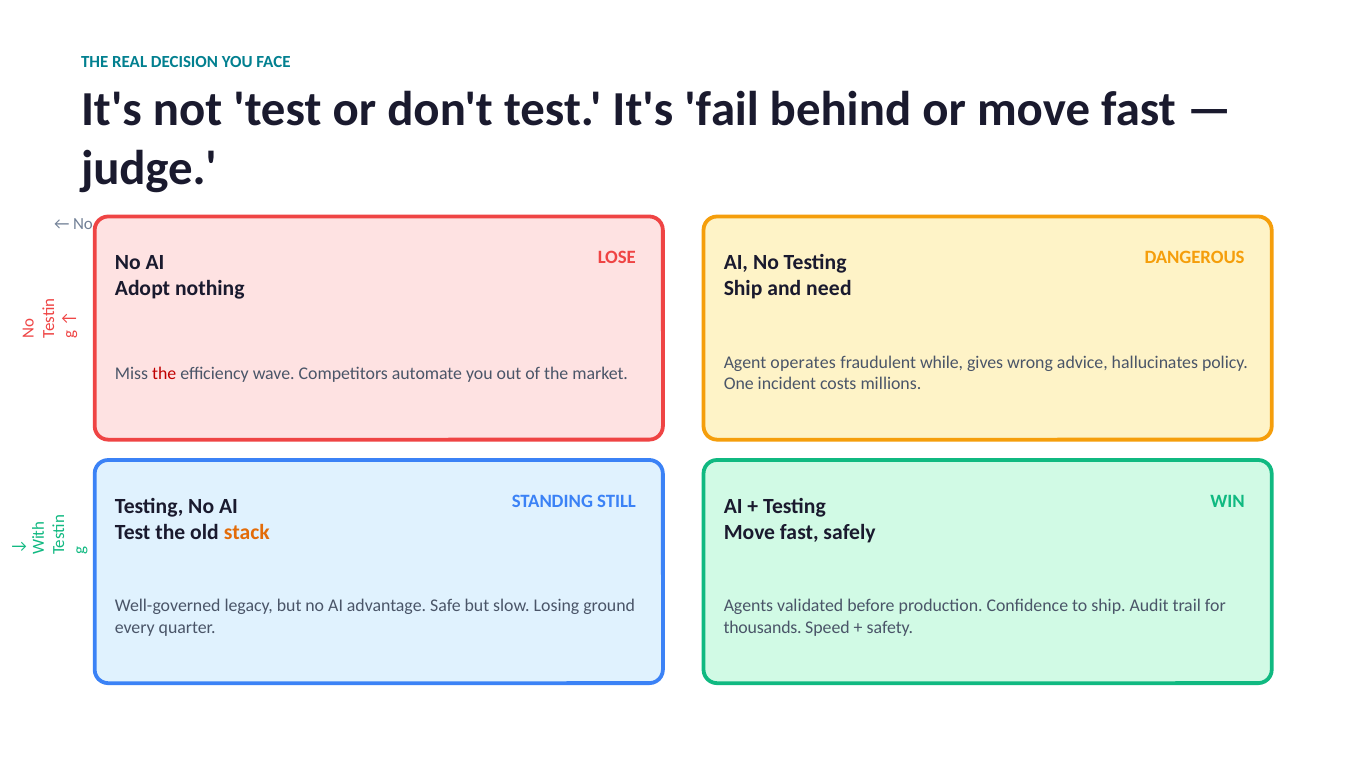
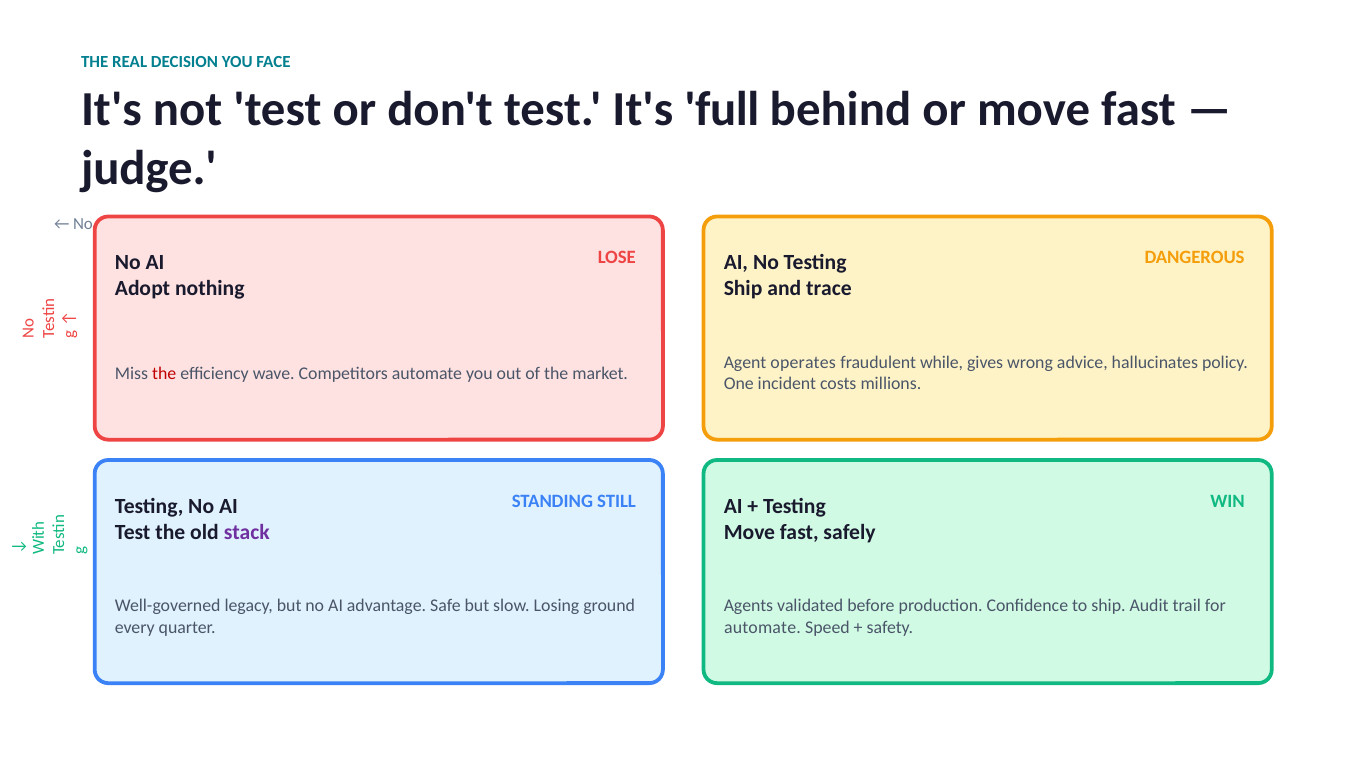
fail: fail -> full (722, 109)
need: need -> trace (829, 288)
stack colour: orange -> purple (247, 532)
thousands: thousands -> automate (762, 628)
